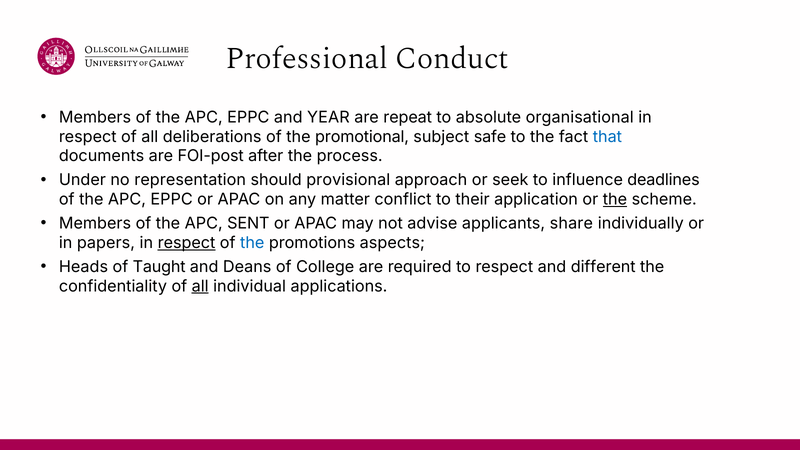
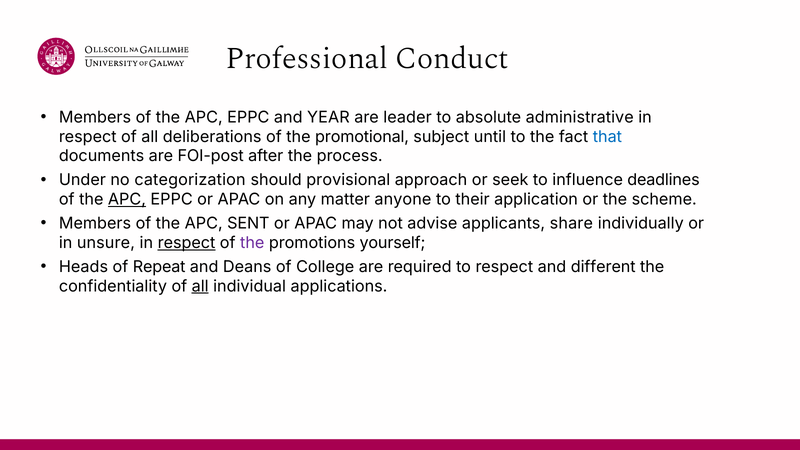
repeat: repeat -> leader (408, 117)
organisational: organisational -> administrative (580, 117)
safe: safe -> until (490, 137)
representation: representation -> categorization (190, 180)
APC underline: none -> present (127, 199)
conflict: conflict -> anyone (403, 199)
the underline: present -> none (615, 199)
papers: papers -> unsure (106, 243)
the colour: blue -> purple (252, 243)
aspects: aspects -> yourself (392, 243)
Taught: Taught -> Repeat (159, 267)
